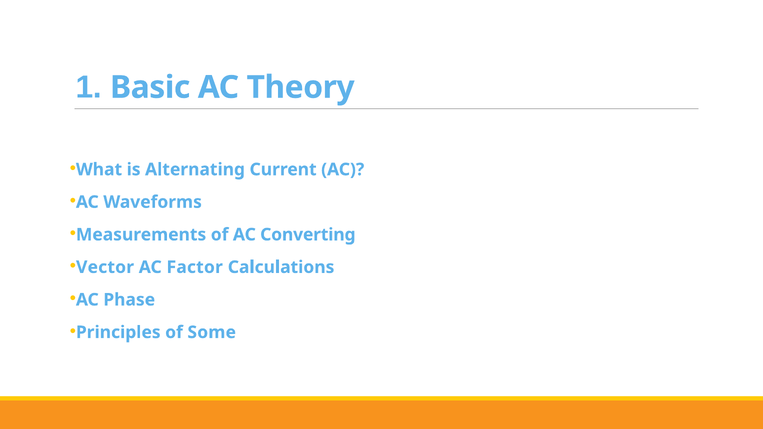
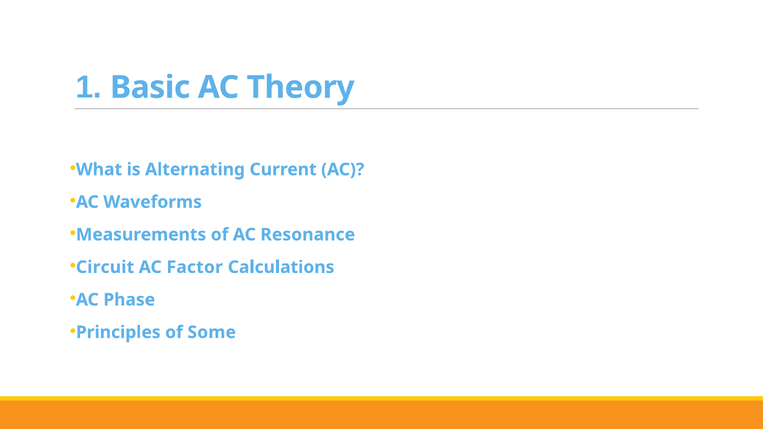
Converting: Converting -> Resonance (308, 235)
Vector: Vector -> Circuit (105, 267)
